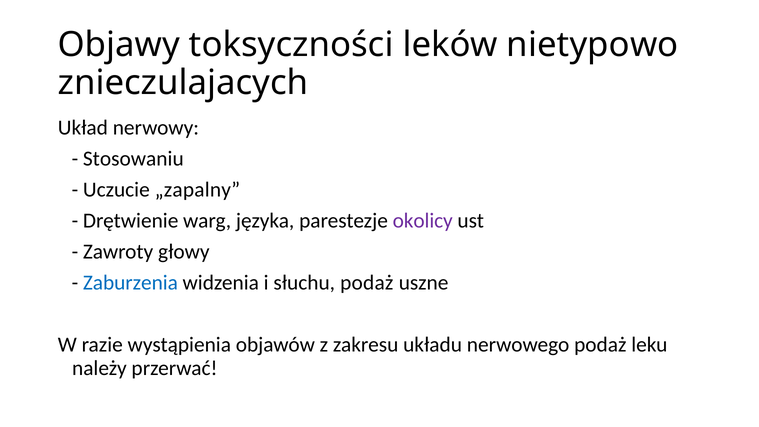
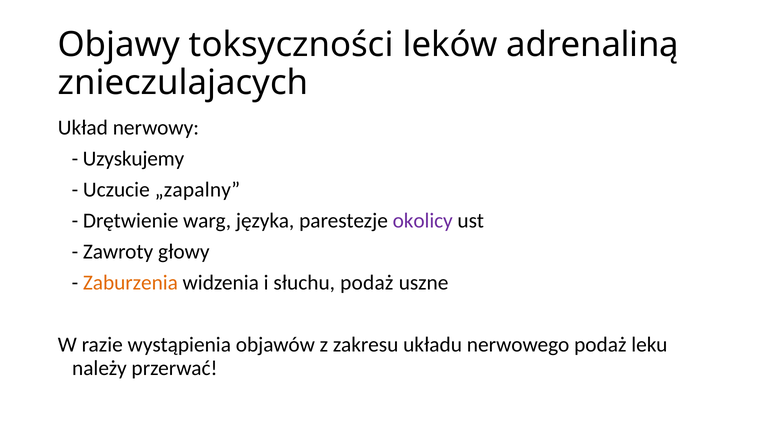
nietypowo: nietypowo -> adrenaliną (593, 45)
Stosowaniu: Stosowaniu -> Uzyskujemy (133, 159)
Zaburzenia colour: blue -> orange (130, 283)
